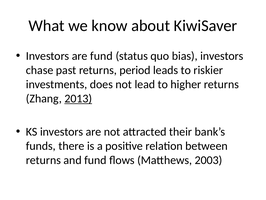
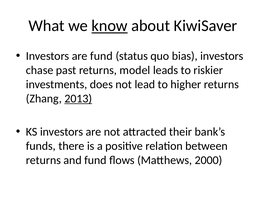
know underline: none -> present (110, 26)
period: period -> model (135, 70)
2003: 2003 -> 2000 (208, 160)
